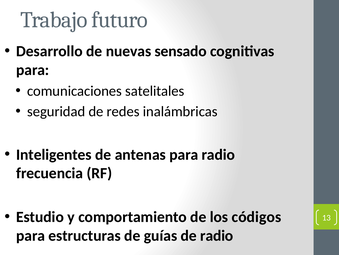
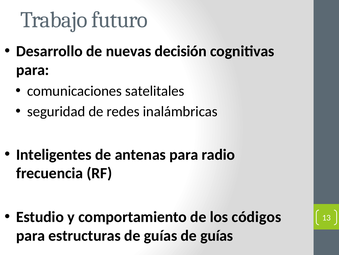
sensado: sensado -> decisión (181, 51)
guías de radio: radio -> guías (217, 235)
